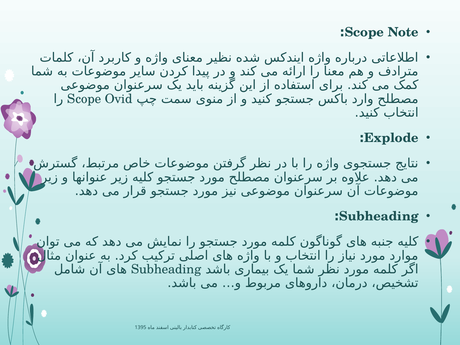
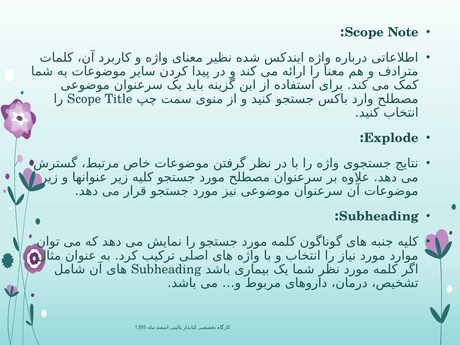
Ovid: Ovid -> Title (119, 99)
